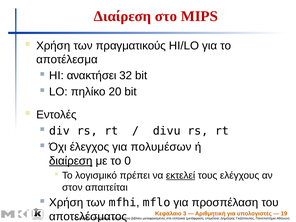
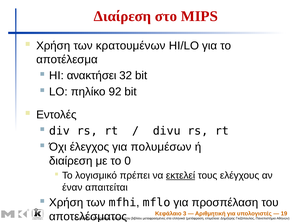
πραγματικούς: πραγματικούς -> κρατουμένων (131, 46)
20: 20 -> 92 (115, 92)
διαίρεση underline: present -> none (71, 161)
στον: στον -> έναν (72, 187)
